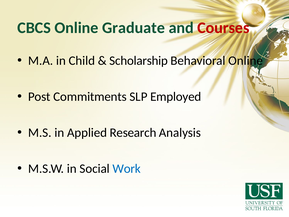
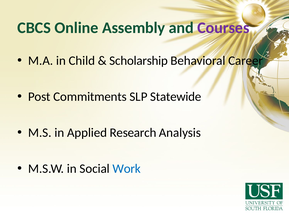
Graduate: Graduate -> Assembly (134, 28)
Courses colour: red -> purple (223, 28)
Behavioral Online: Online -> Career (246, 61)
Employed: Employed -> Statewide (176, 97)
